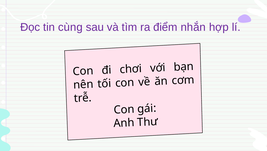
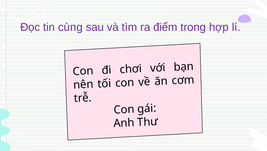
nhắn: nhắn -> trong (193, 27)
